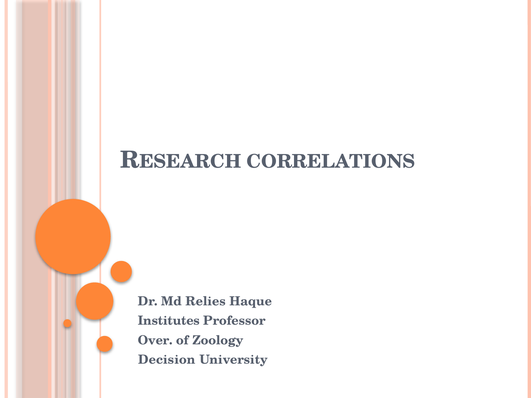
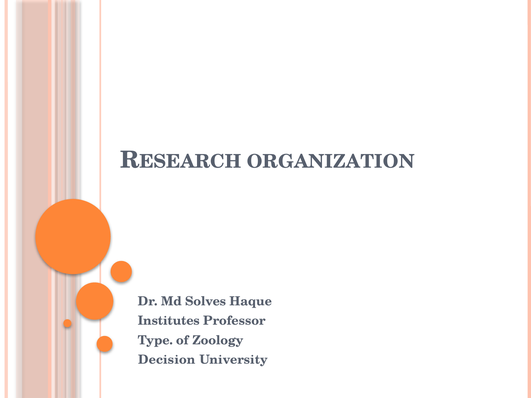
CORRELATIONS: CORRELATIONS -> ORGANIZATION (331, 162)
Relies: Relies -> Solves (206, 302)
Over: Over -> Type (155, 341)
